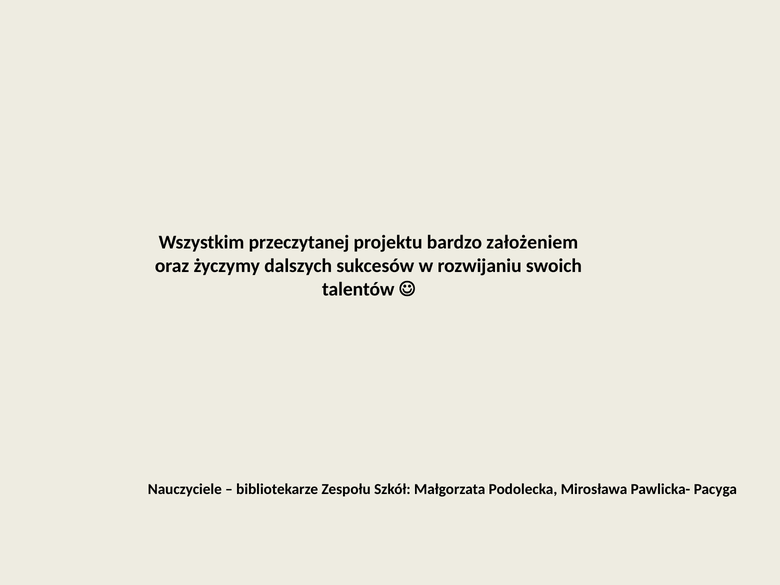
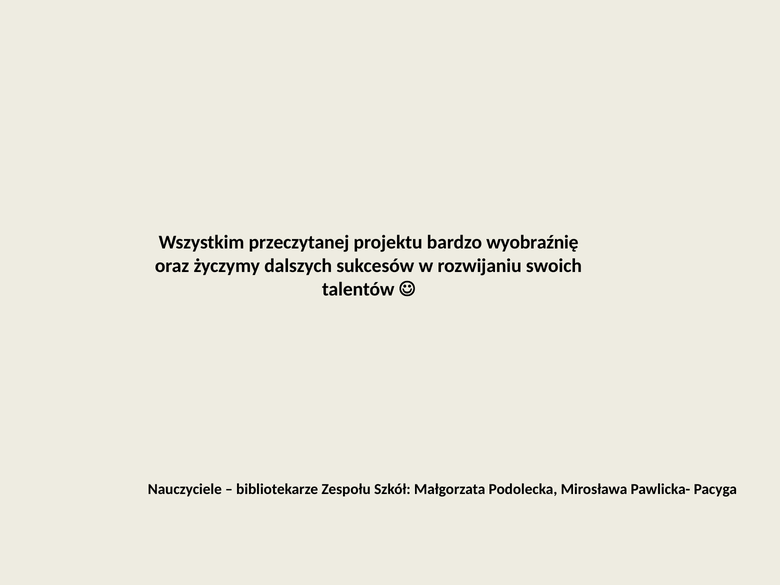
założeniem: założeniem -> wyobraźnię (532, 242)
